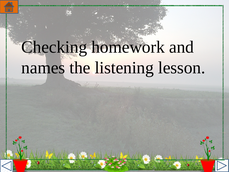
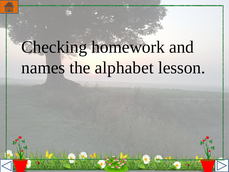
listening: listening -> alphabet (124, 68)
